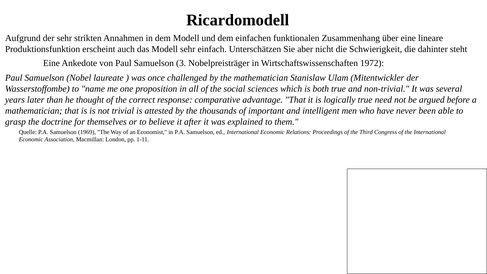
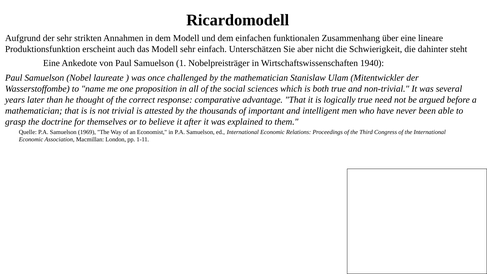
3: 3 -> 1 (181, 63)
1972: 1972 -> 1940 (372, 63)
